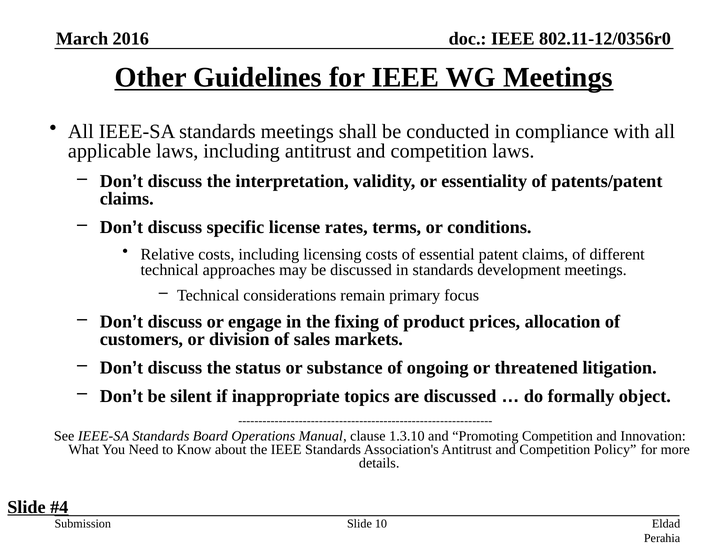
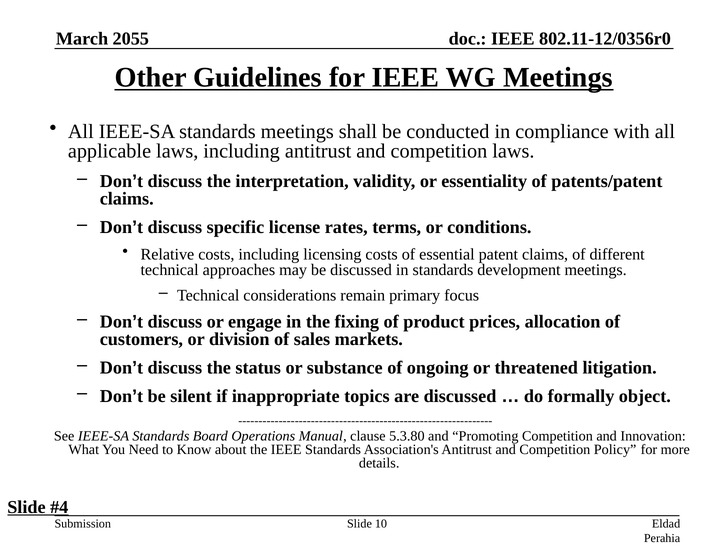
2016: 2016 -> 2055 (131, 39)
1.3.10: 1.3.10 -> 5.3.80 (407, 436)
